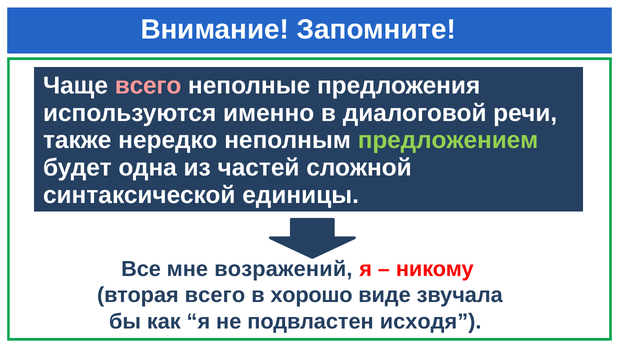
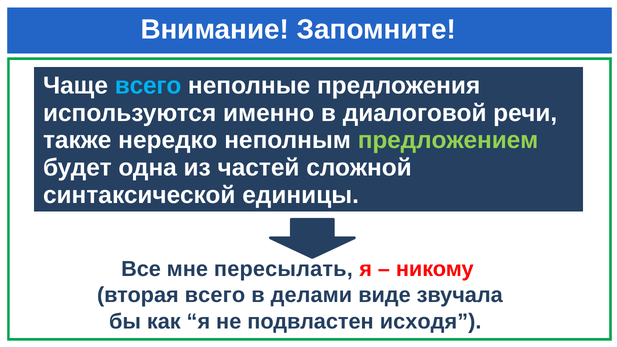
всего colour: pink -> light blue (148, 86)
возражений: возражений -> пересылать (283, 269)
хорошо: хорошо -> делами (311, 296)
